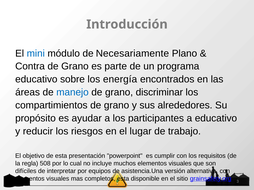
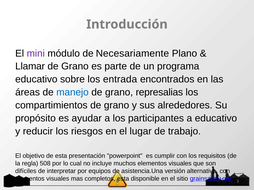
mini colour: blue -> purple (36, 53)
Contra: Contra -> Llamar (30, 67)
energía: energía -> entrada (120, 80)
discriminar: discriminar -> represalias (159, 93)
